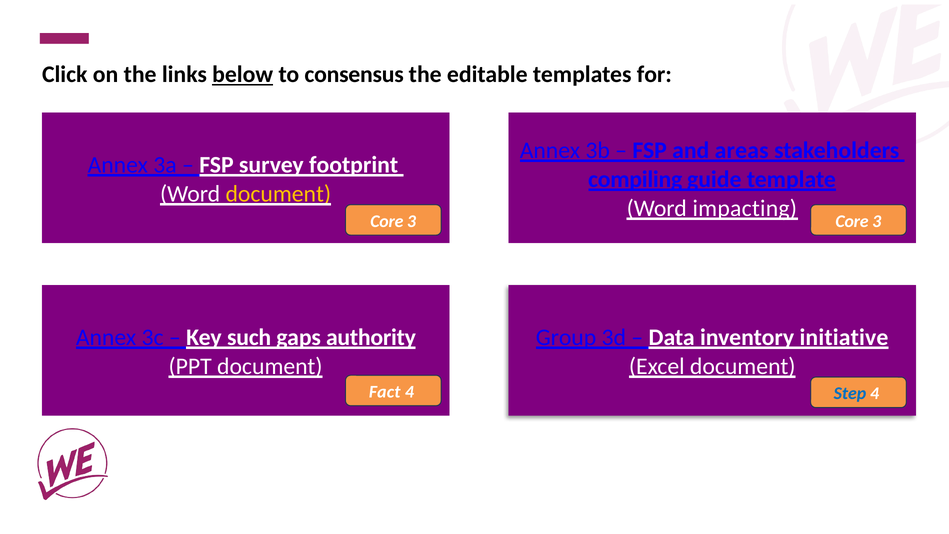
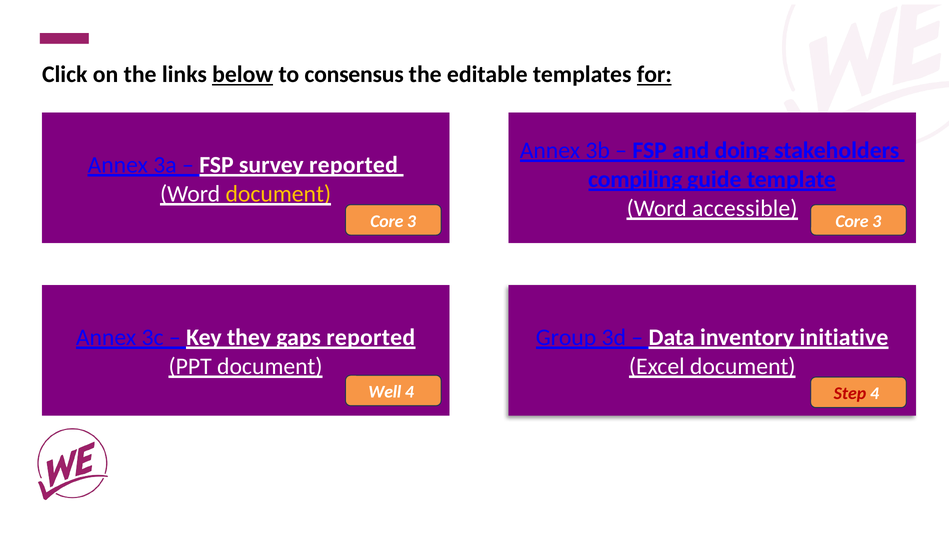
for underline: none -> present (654, 75)
areas: areas -> doing (742, 150)
survey footprint: footprint -> reported (353, 165)
impacting: impacting -> accessible (745, 208)
such: such -> they (249, 337)
gaps authority: authority -> reported (371, 337)
Fact: Fact -> Well (385, 392)
Step colour: blue -> red (850, 393)
